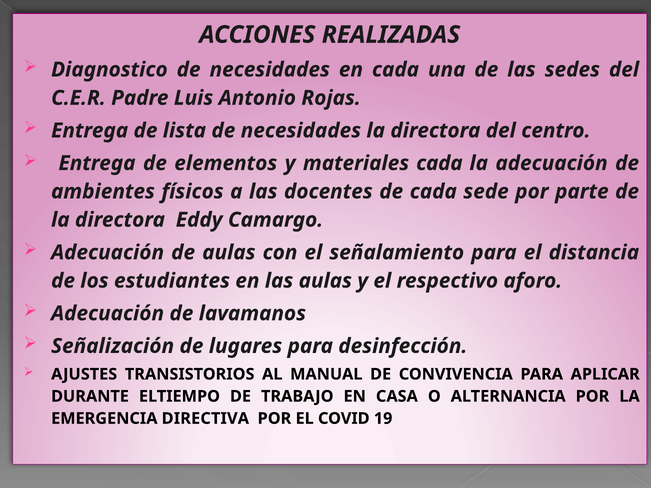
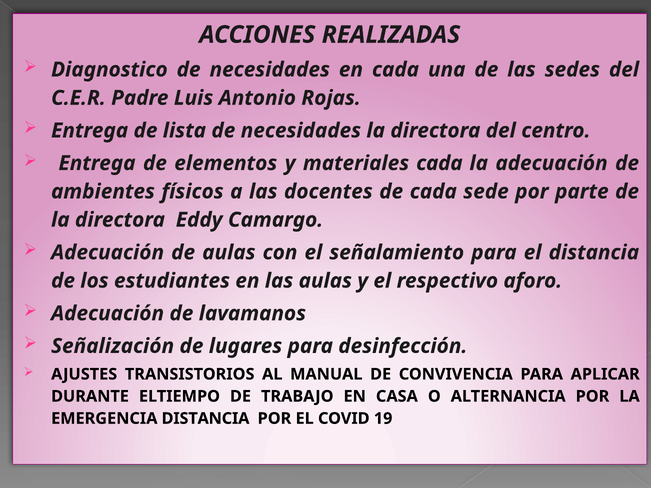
EMERGENCIA DIRECTIVA: DIRECTIVA -> DISTANCIA (206, 419)
